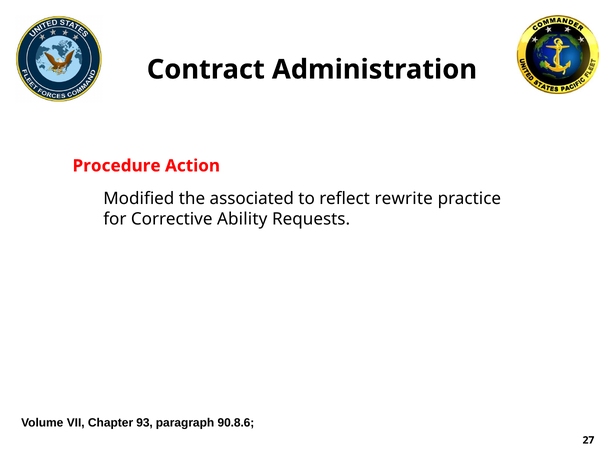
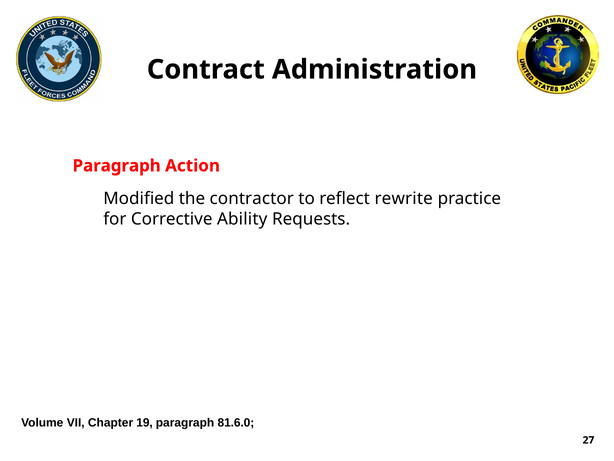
Procedure: Procedure -> Paragraph (117, 166)
associated: associated -> contractor (252, 198)
93: 93 -> 19 (145, 422)
90.8.6: 90.8.6 -> 81.6.0 (236, 422)
